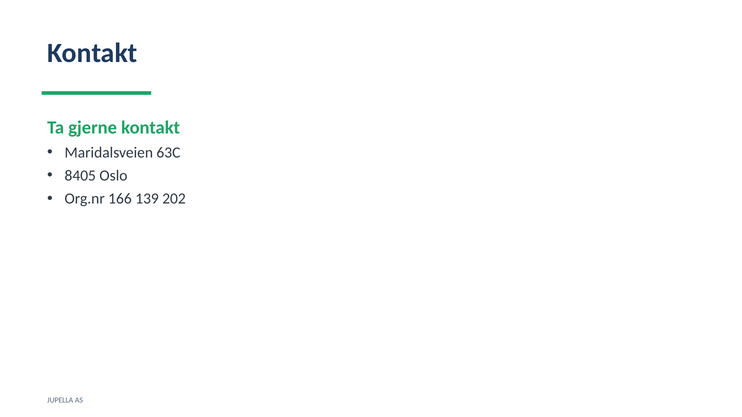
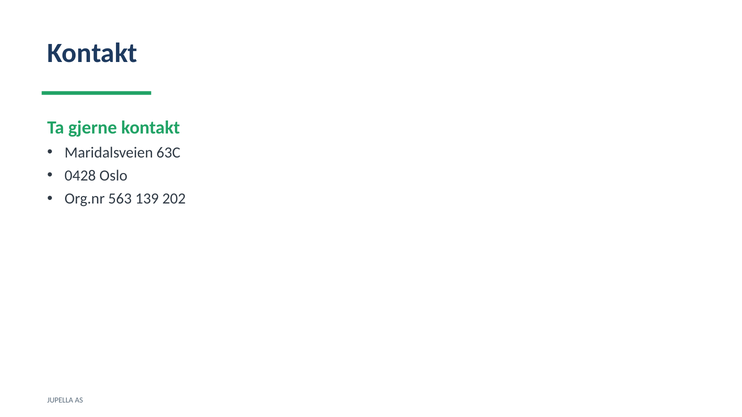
8405: 8405 -> 0428 (80, 176)
166: 166 -> 563 (120, 199)
